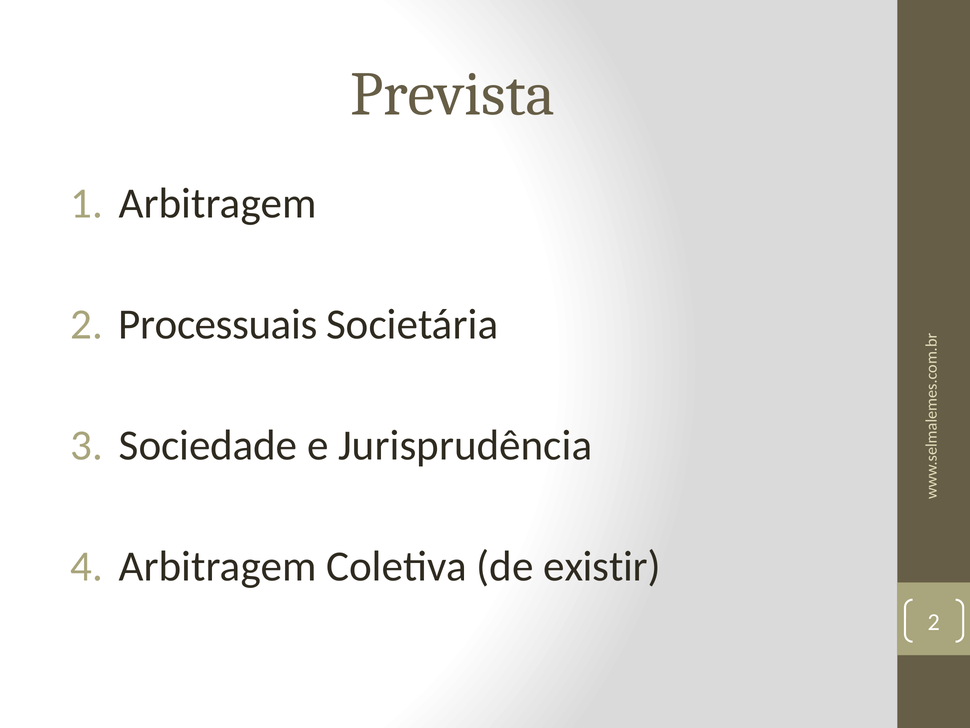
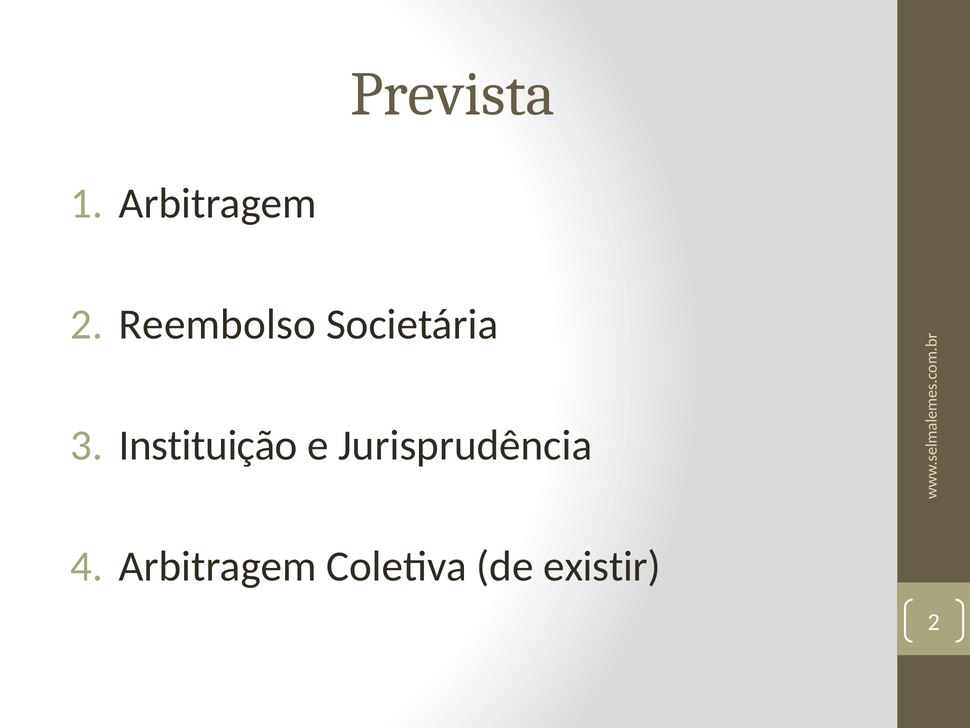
Processuais: Processuais -> Reembolso (218, 324)
Sociedade: Sociedade -> Instituição (208, 445)
